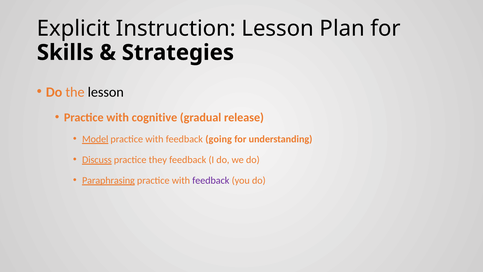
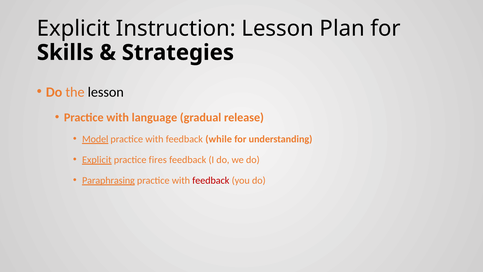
cognitive: cognitive -> language (154, 117)
going: going -> while (219, 139)
Discuss: Discuss -> Explicit (97, 160)
they: they -> fires (158, 160)
feedback colour: purple -> red (211, 180)
